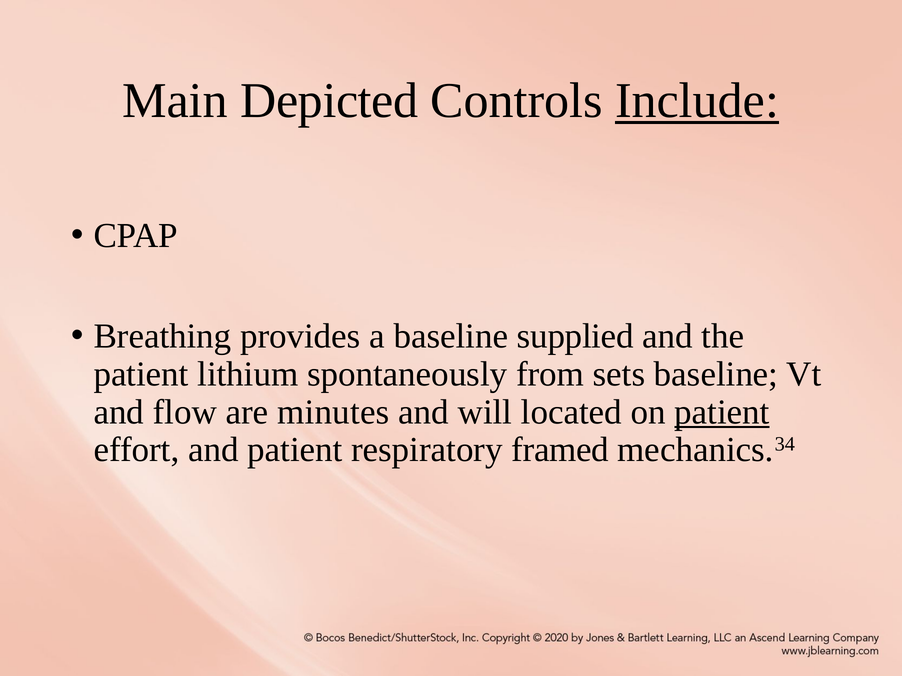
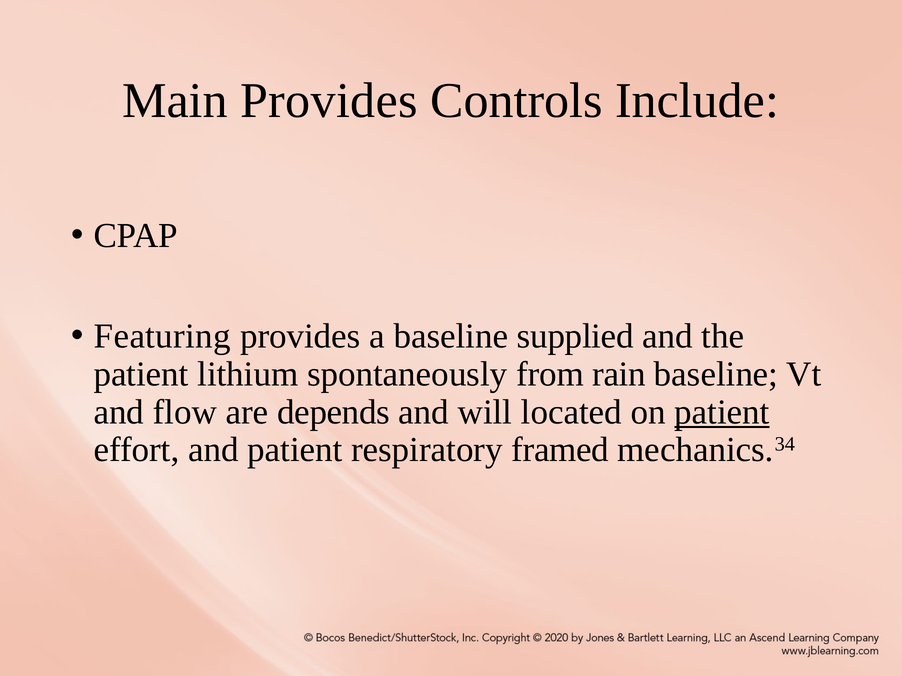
Main Depicted: Depicted -> Provides (329, 101)
Include underline: present -> none (697, 101)
Breathing: Breathing -> Featuring (162, 336)
sets: sets -> rain (619, 374)
minutes: minutes -> depends (334, 412)
